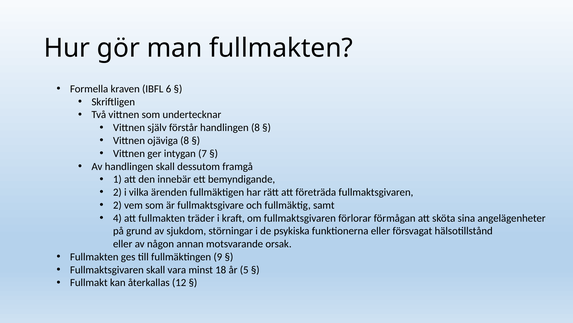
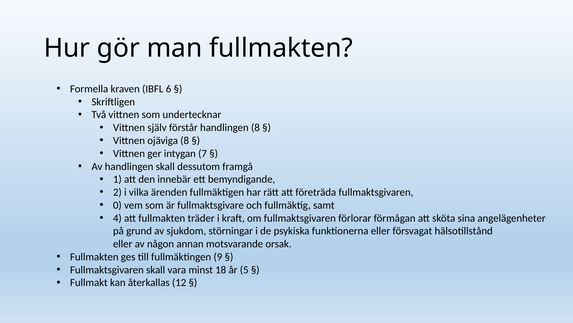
2: 2 -> 0 (117, 205)
